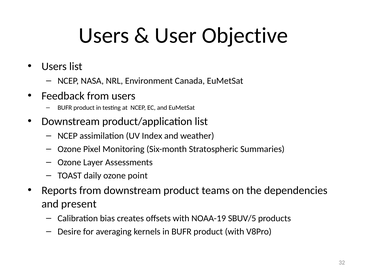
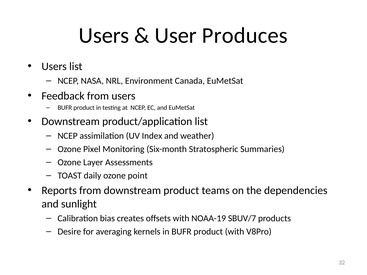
Objective: Objective -> Produces (245, 36)
present: present -> sunlight (79, 204)
SBUV/5: SBUV/5 -> SBUV/7 (242, 218)
